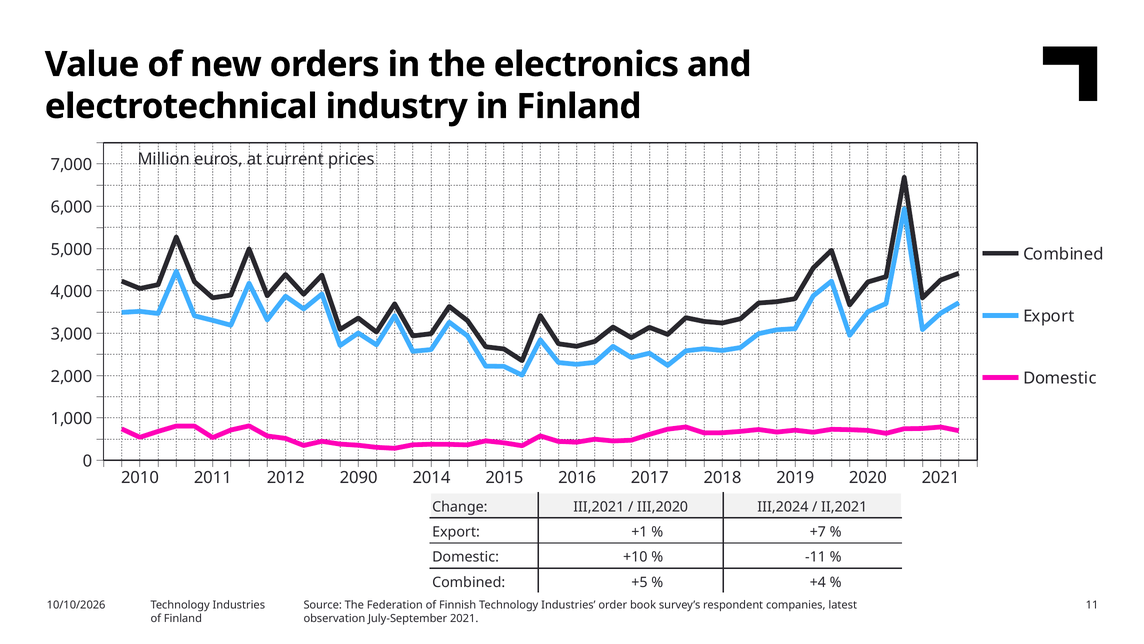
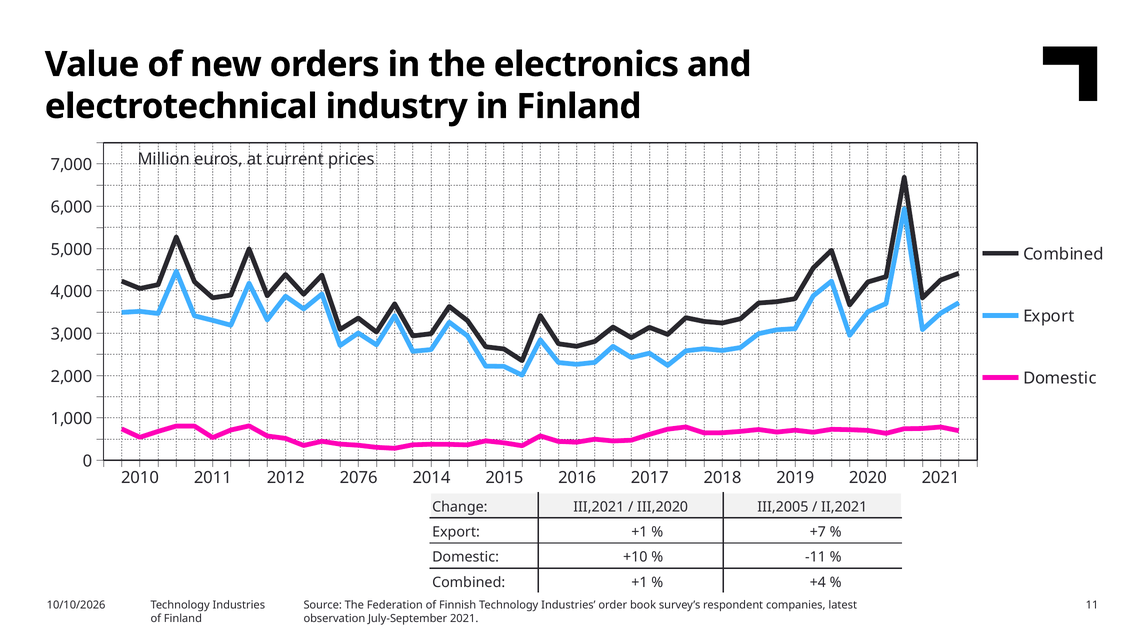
2090: 2090 -> 2076 (359, 478)
III,2024: III,2024 -> III,2005 (783, 507)
Combined +5: +5 -> +1 (639, 582)
